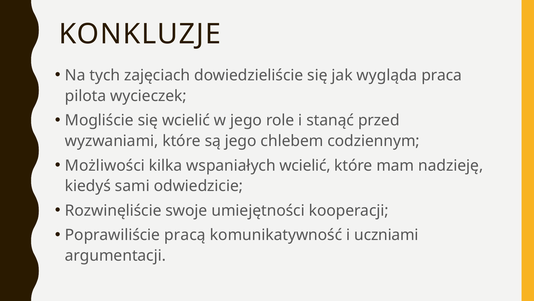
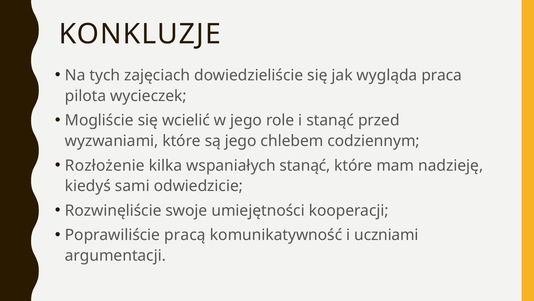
Możliwości: Możliwości -> Rozłożenie (105, 165)
wspaniałych wcielić: wcielić -> stanąć (305, 165)
